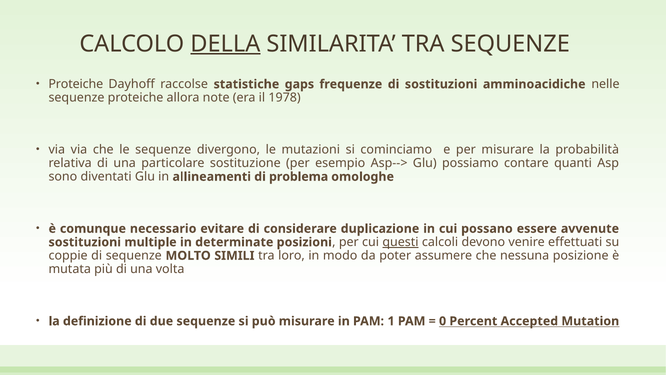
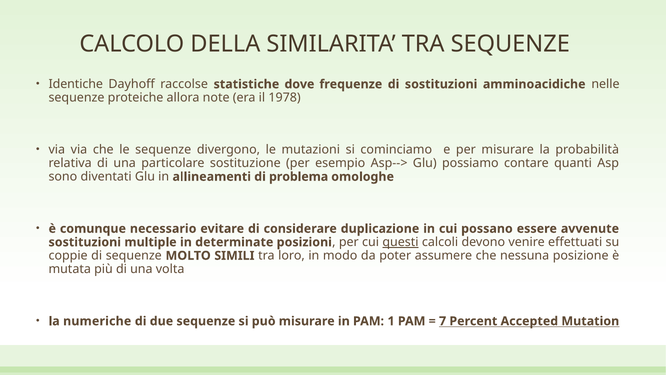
DELLA underline: present -> none (225, 44)
Proteiche: Proteiche -> Identiche (76, 84)
gaps: gaps -> dove (299, 84)
definizione: definizione -> numeriche (97, 321)
0: 0 -> 7 (443, 321)
